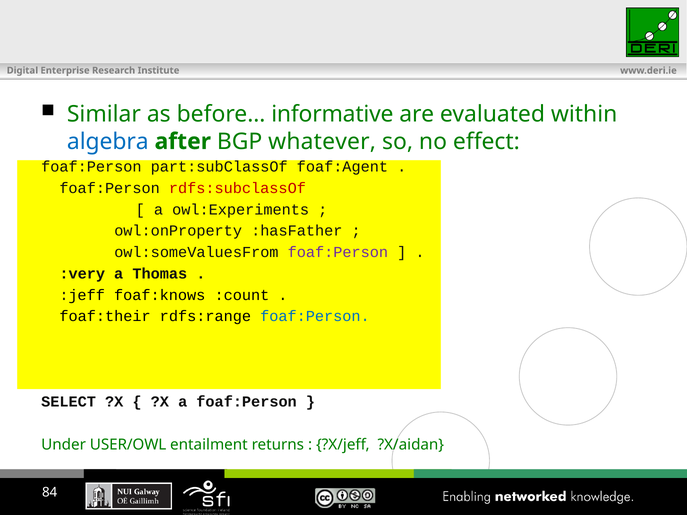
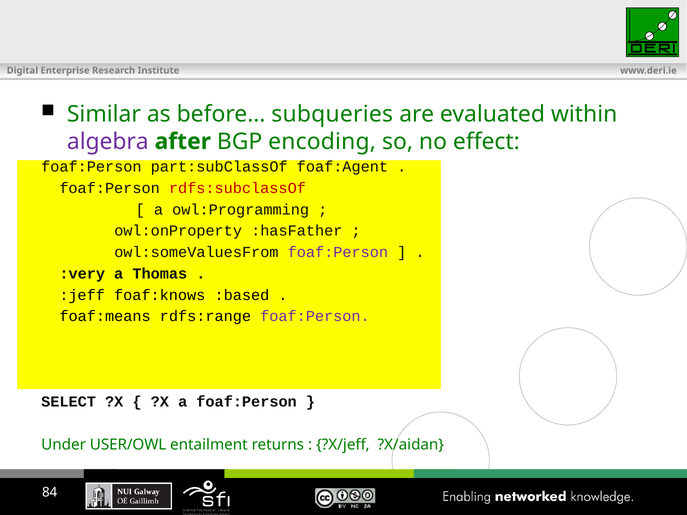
informative: informative -> subqueries (332, 114)
algebra colour: blue -> purple (108, 142)
whatever: whatever -> encoding (322, 142)
owl:Experiments: owl:Experiments -> owl:Programming (241, 210)
:count: :count -> :based (242, 295)
foaf:their: foaf:their -> foaf:means (105, 317)
foaf:Person colour: blue -> purple (315, 317)
